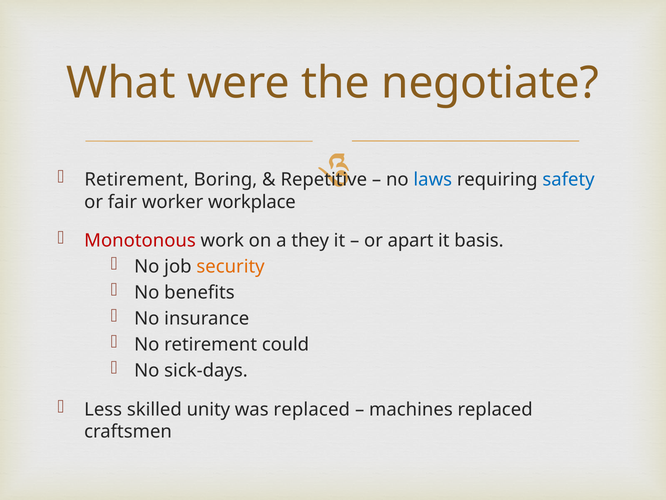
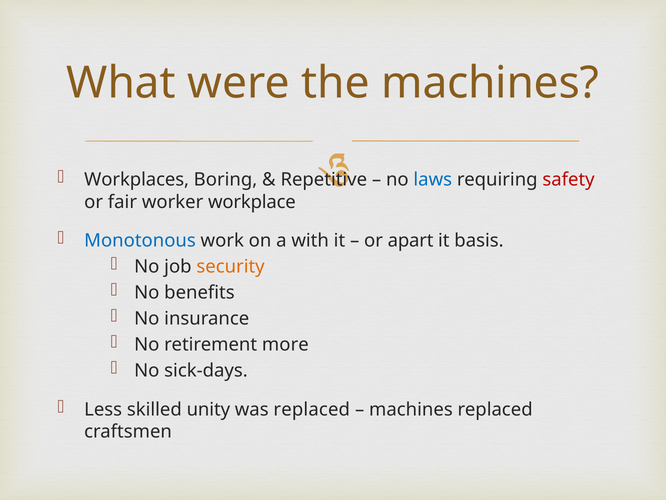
the negotiate: negotiate -> machines (490, 83)
Retirement: Retirement -> Workplaces (137, 179)
safety colour: blue -> red (569, 179)
Monotonous colour: red -> blue (140, 241)
they: they -> with (310, 241)
could: could -> more (285, 344)
